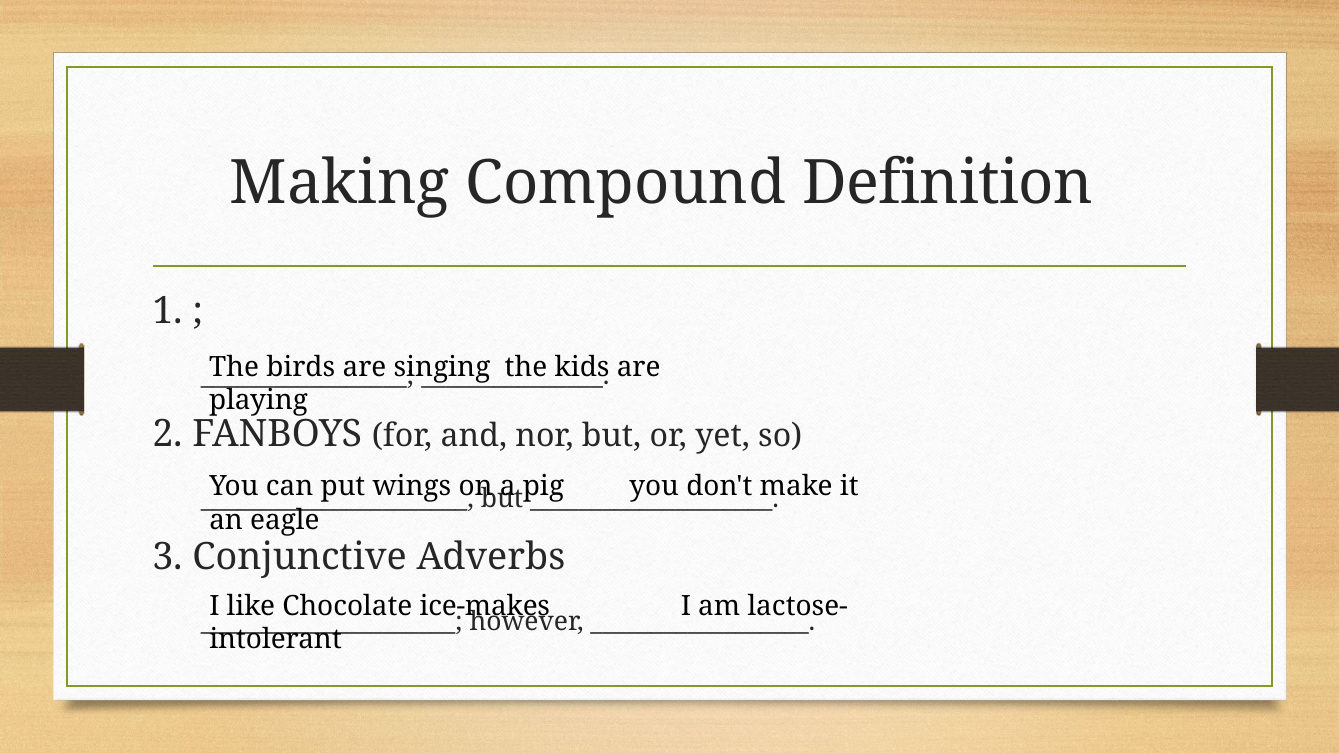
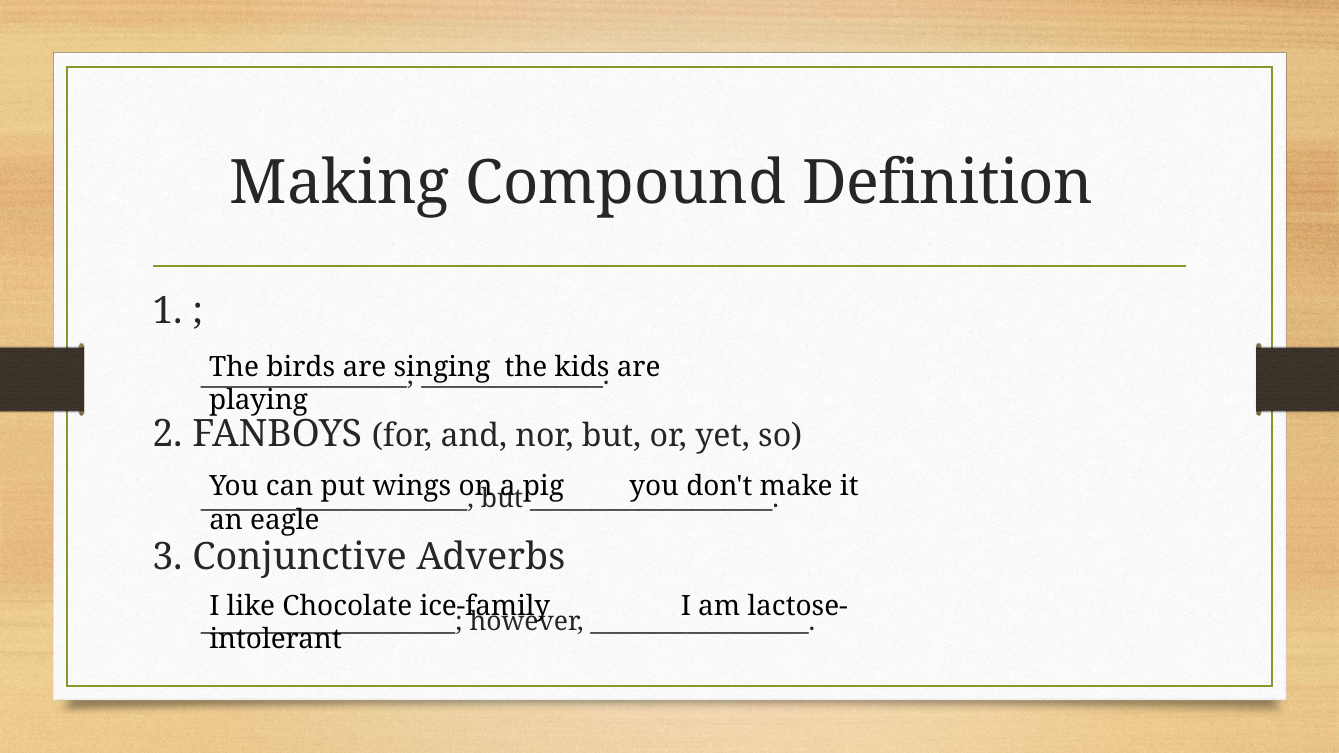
ice-makes: ice-makes -> ice-family (485, 606)
